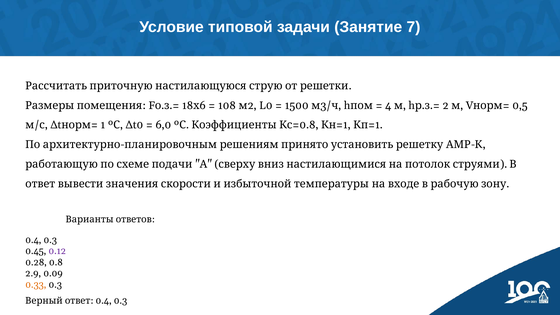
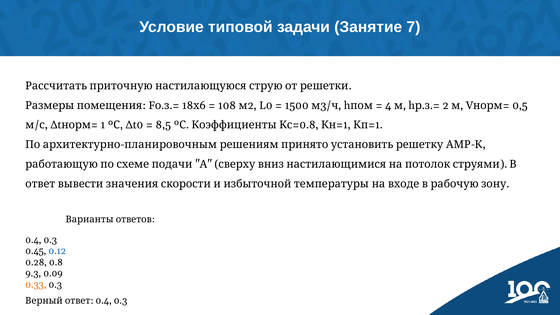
6,0: 6,0 -> 8,5 (163, 125)
0.12 colour: purple -> blue (57, 251)
2.9: 2.9 -> 9.3 (33, 274)
